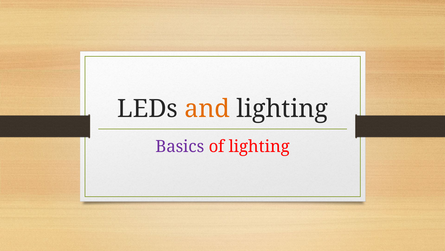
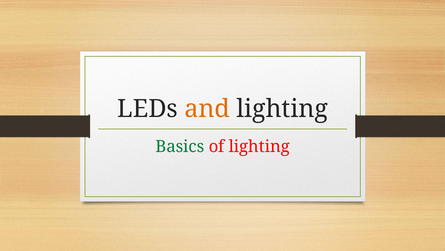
Basics colour: purple -> green (180, 146)
